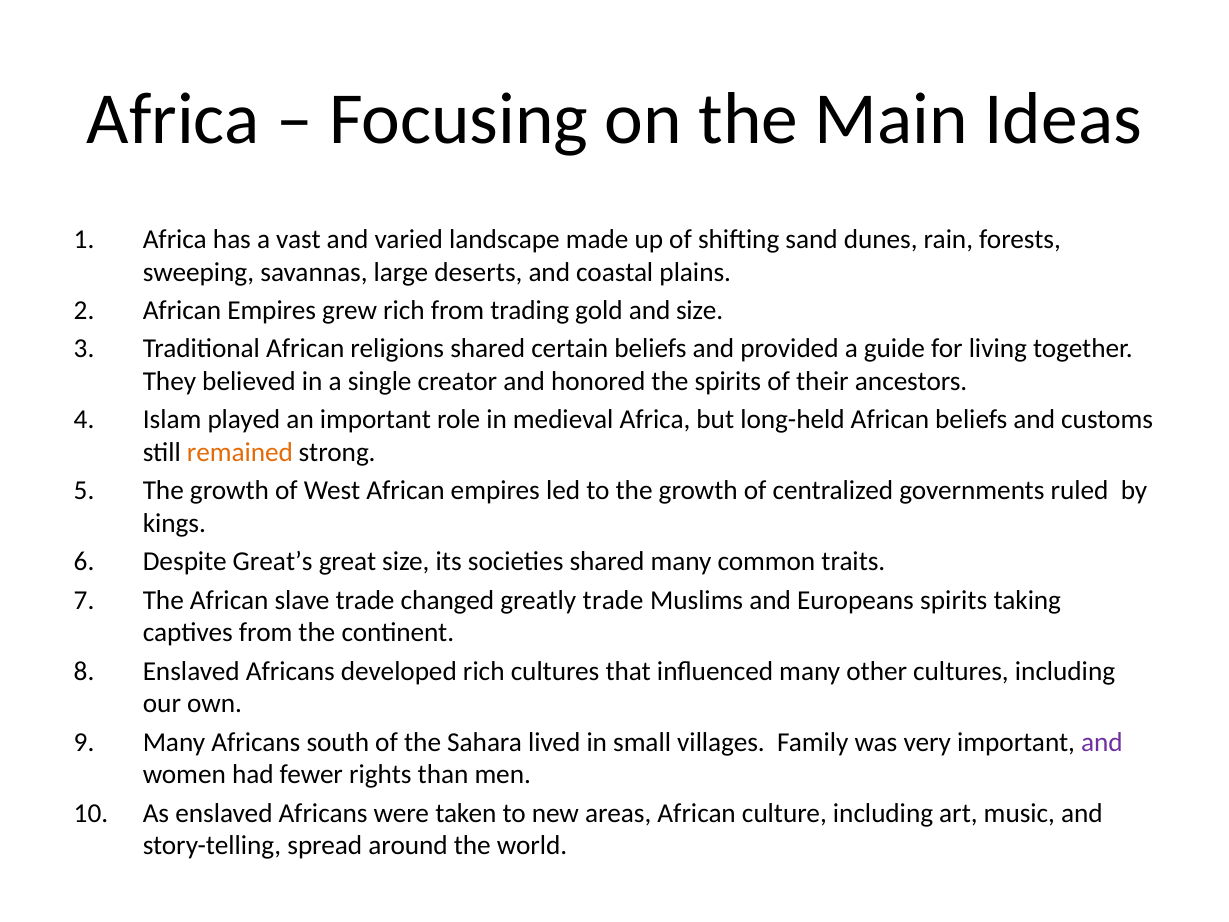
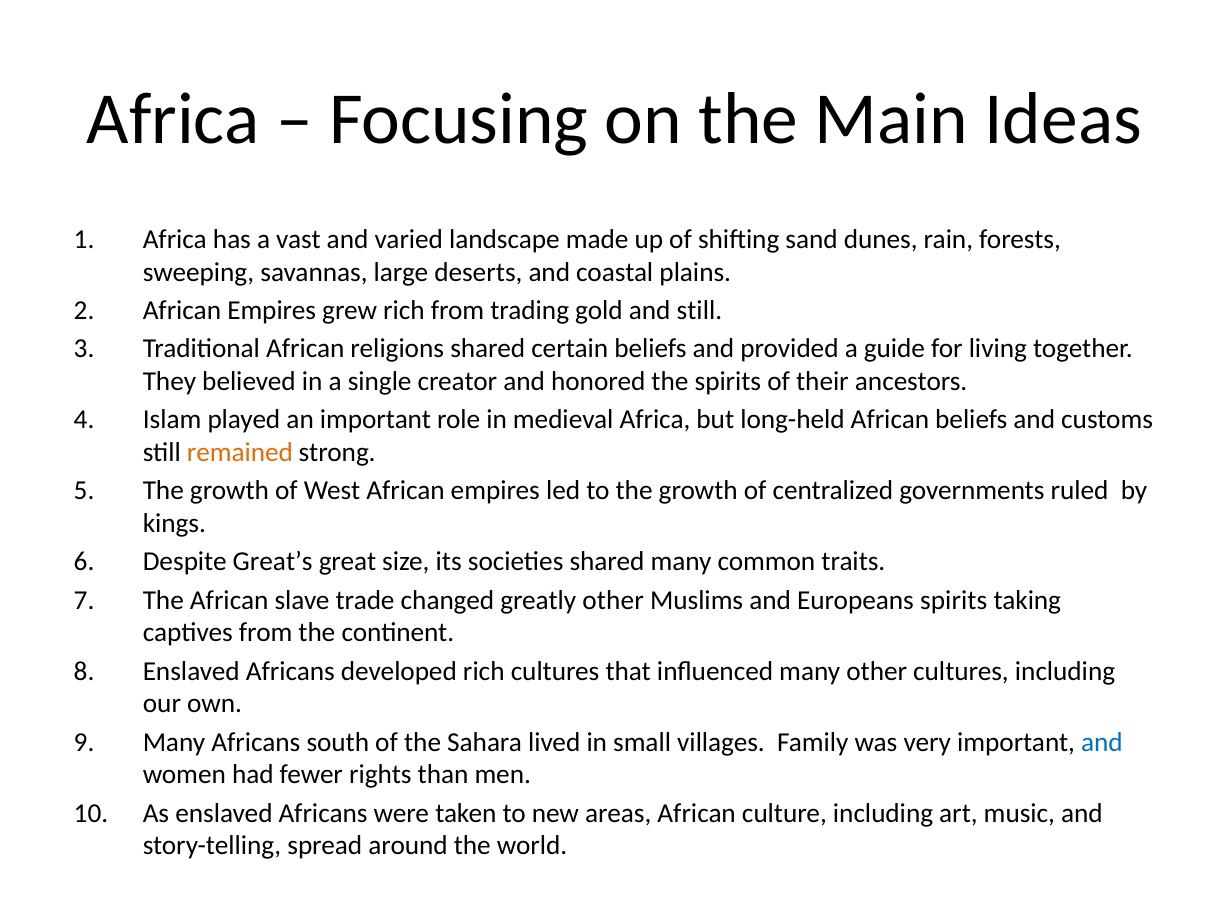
and size: size -> still (699, 310)
greatly trade: trade -> other (613, 600)
and colour: purple -> blue (1102, 742)
